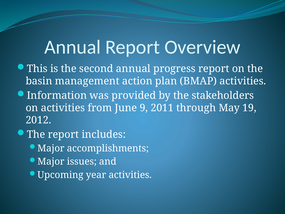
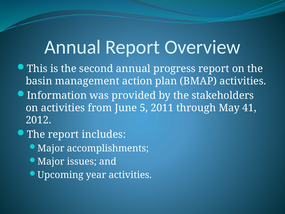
9: 9 -> 5 (144, 108)
19: 19 -> 41 (249, 108)
